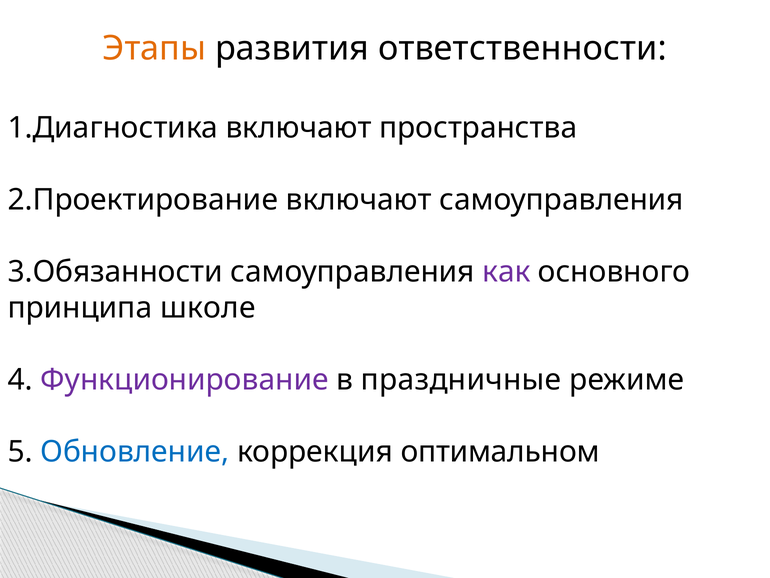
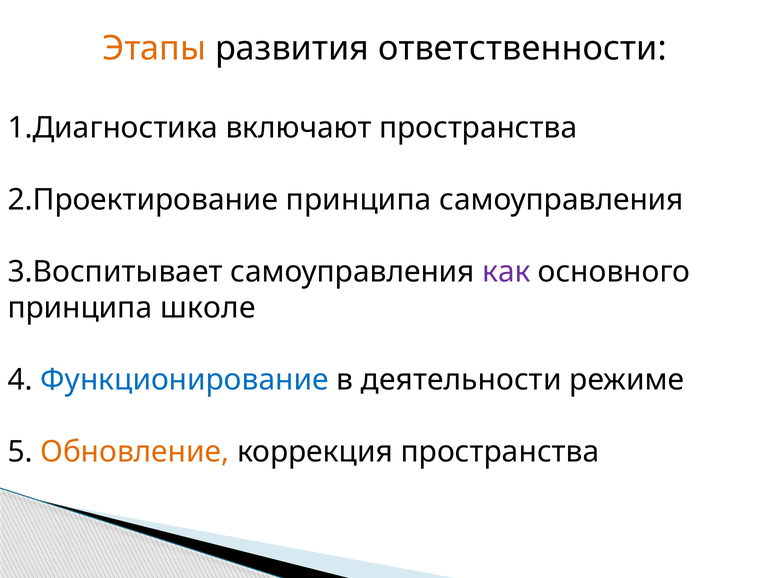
2.Проектирование включают: включают -> принципа (359, 200)
3.Обязанности: 3.Обязанности -> 3.Воспитывает (115, 272)
Функционирование colour: purple -> blue (184, 380)
праздничные: праздничные -> деятельности (461, 380)
Обновление colour: blue -> orange (135, 452)
коррекция оптимальном: оптимальном -> пространства (500, 452)
